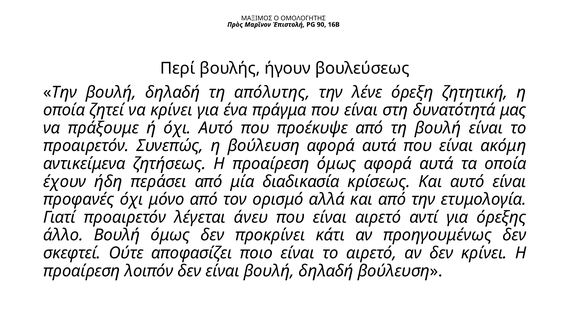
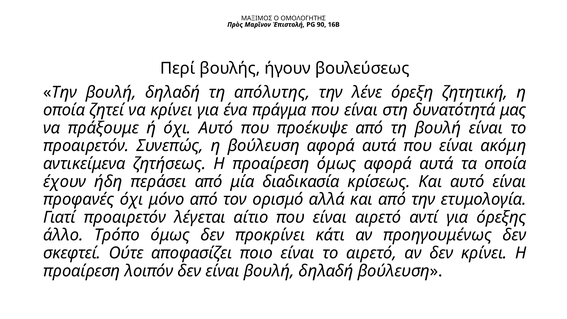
άνευ: άνευ -> αίτιο (251, 217)
άλλο Βουλή: Βουλή -> Τρόπο (117, 235)
